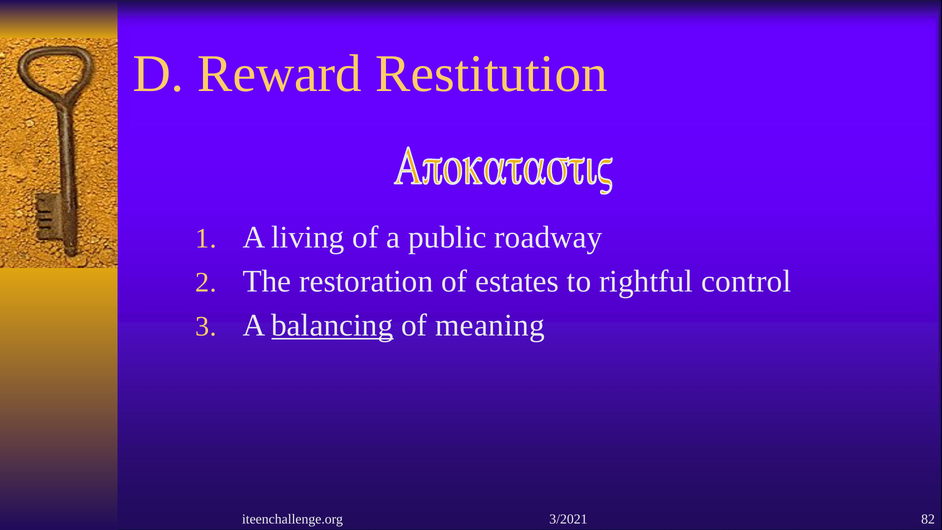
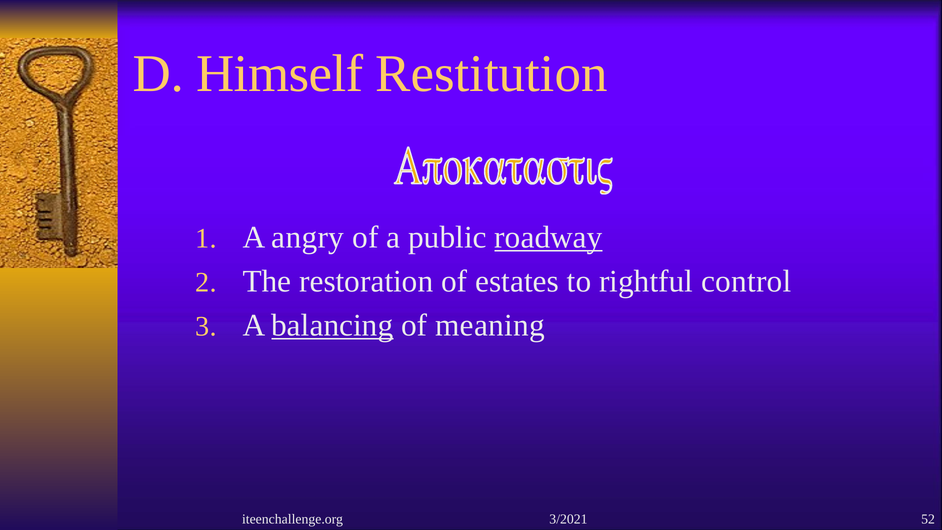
Reward: Reward -> Himself (280, 74)
living: living -> angry (308, 237)
roadway underline: none -> present (549, 237)
82: 82 -> 52 (928, 519)
